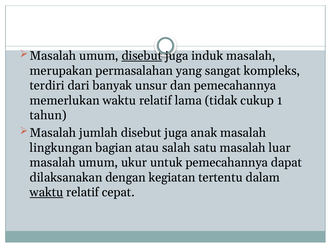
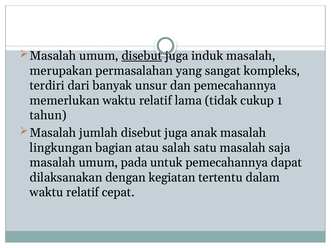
luar: luar -> saja (280, 148)
ukur: ukur -> pada (134, 163)
waktu underline: present -> none (46, 193)
